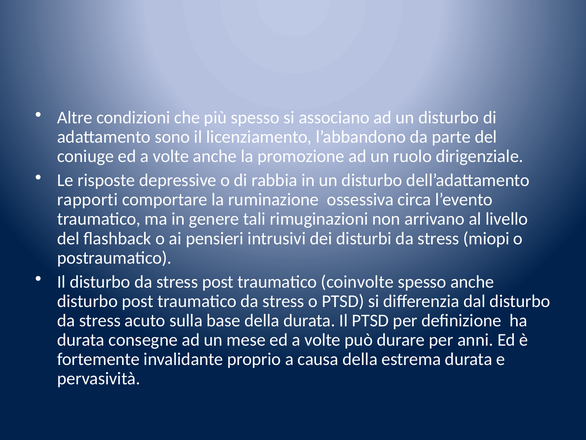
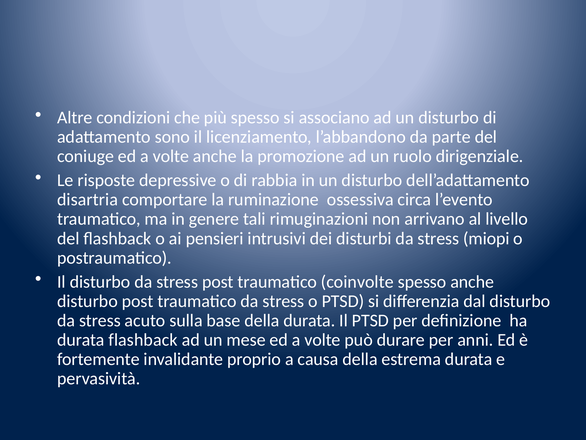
rapporti: rapporti -> disartria (88, 199)
durata consegne: consegne -> flashback (143, 340)
